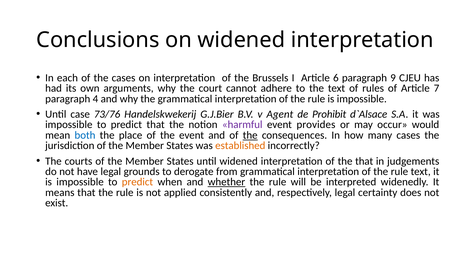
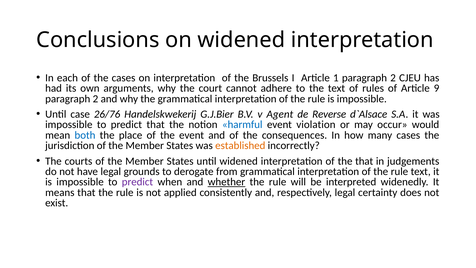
6: 6 -> 1 (336, 78)
9: 9 -> 2 (393, 78)
7: 7 -> 9 (437, 88)
4: 4 -> 2 (95, 99)
73/76: 73/76 -> 26/76 (107, 114)
Prohibit: Prohibit -> Reverse (329, 114)
harmful colour: purple -> blue (242, 125)
provides: provides -> violation (316, 125)
the underline: present -> none (250, 135)
predict colour: orange -> purple (137, 182)
